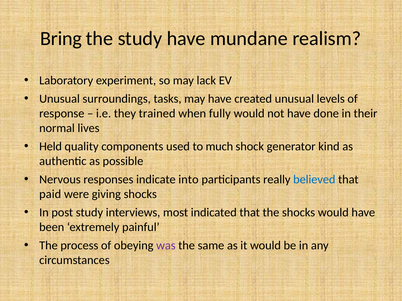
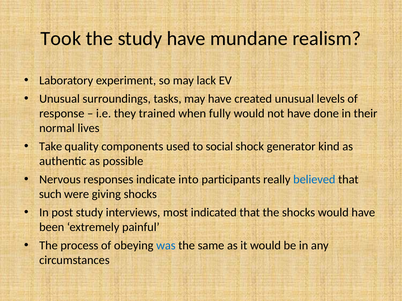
Bring: Bring -> Took (61, 39)
Held: Held -> Take (51, 147)
much: much -> social (219, 147)
paid: paid -> such (50, 194)
was colour: purple -> blue (166, 246)
